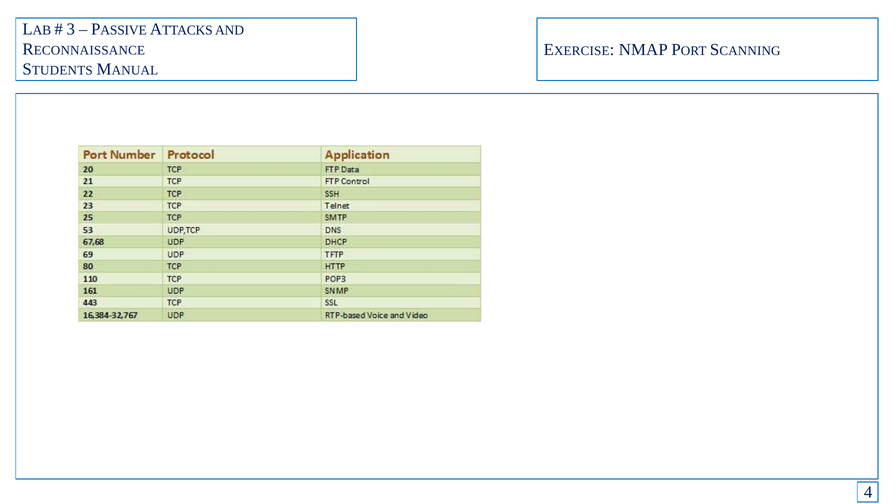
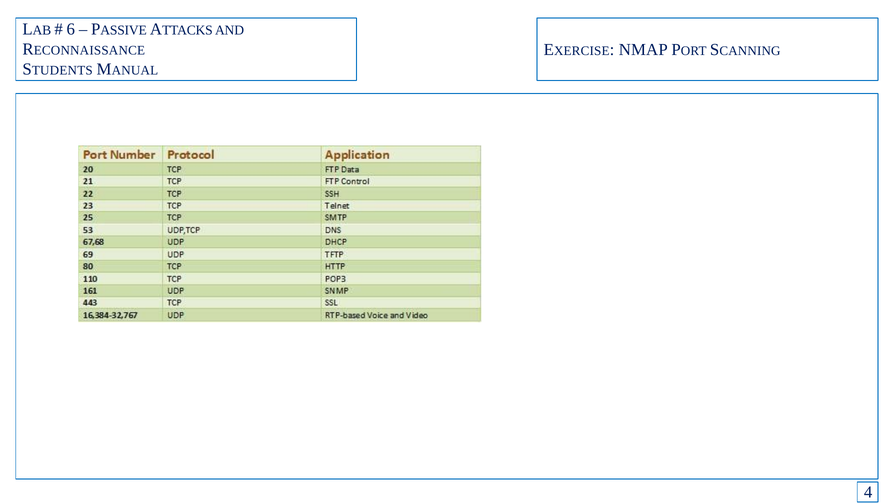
3: 3 -> 6 (71, 29)
